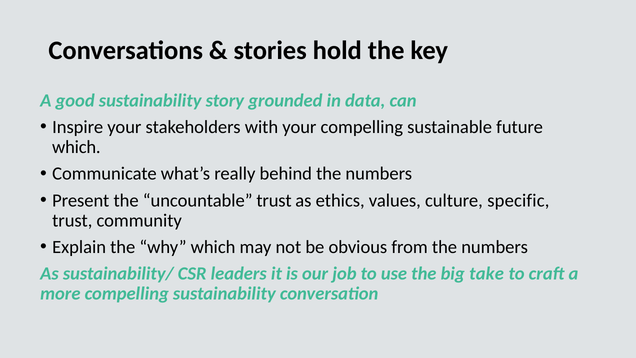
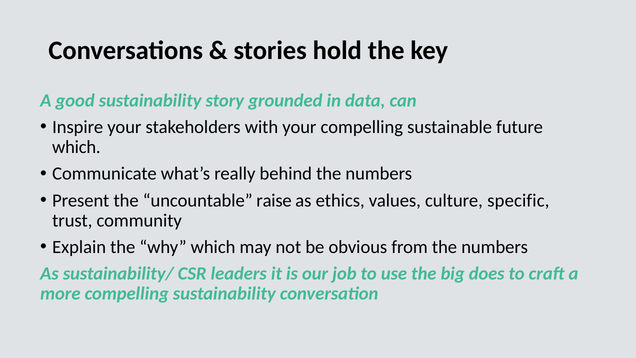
uncountable trust: trust -> raise (274, 200)
take: take -> does (487, 274)
